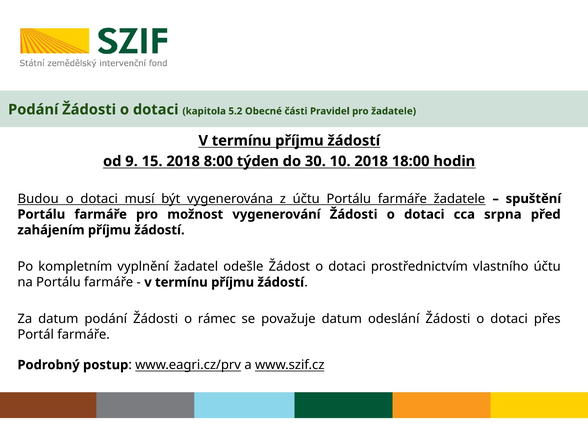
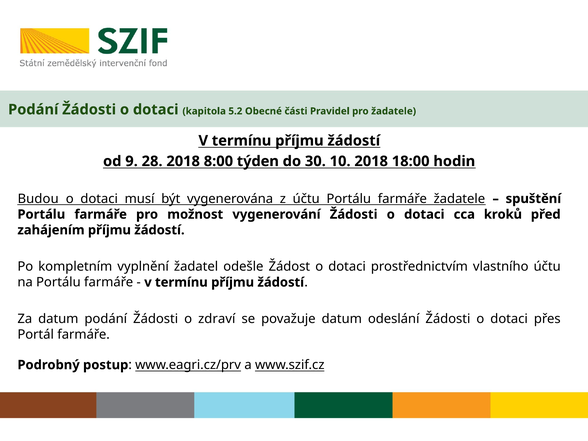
15: 15 -> 28 (152, 161)
srpna: srpna -> kroků (503, 214)
rámec: rámec -> zdraví (217, 319)
